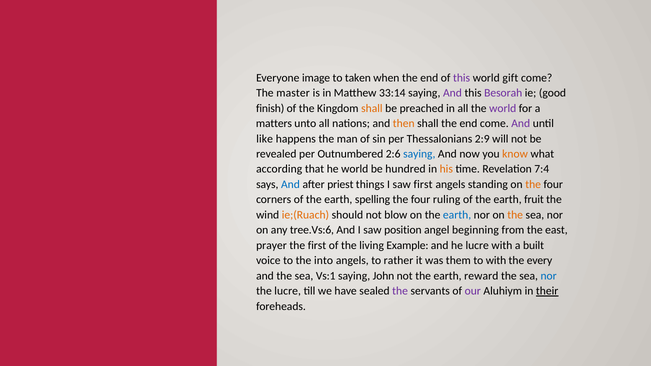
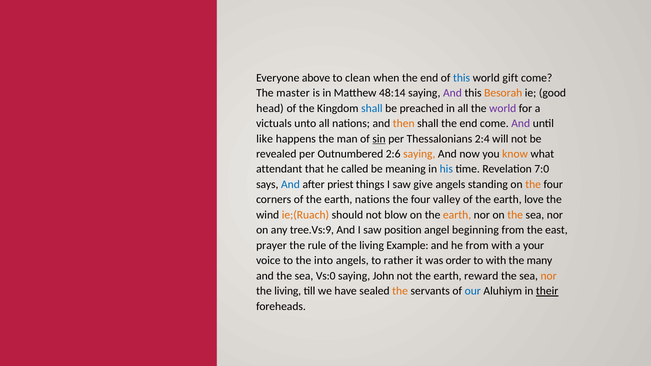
image: image -> above (316, 78)
taken: taken -> clean (358, 78)
this colour: purple -> blue (462, 78)
33:14: 33:14 -> 48:14 (392, 93)
Besorah colour: purple -> orange (503, 93)
finish: finish -> head (270, 108)
shall colour: orange -> blue (372, 108)
matters: matters -> victuals (274, 124)
sin underline: none -> present (379, 139)
2:9: 2:9 -> 2:4 (482, 139)
saying colour: blue -> orange (419, 154)
according: according -> attendant (279, 169)
he world: world -> called (355, 169)
hundred: hundred -> meaning (406, 169)
his colour: orange -> blue (446, 169)
7:4: 7:4 -> 7:0 (542, 169)
saw first: first -> give (423, 184)
earth spelling: spelling -> nations (372, 200)
ruling: ruling -> valley (447, 200)
fruit: fruit -> love (534, 200)
earth colour: blue -> orange (457, 215)
tree.Vs:6: tree.Vs:6 -> tree.Vs:9 (312, 230)
the first: first -> rule (317, 245)
he lucre: lucre -> from (477, 245)
built: built -> your (534, 245)
them: them -> order (458, 261)
every: every -> many (540, 261)
Vs:1: Vs:1 -> Vs:0 (326, 276)
nor colour: blue -> orange (549, 276)
lucre: lucre -> living (288, 291)
the colour: purple -> orange (400, 291)
our colour: purple -> blue (473, 291)
